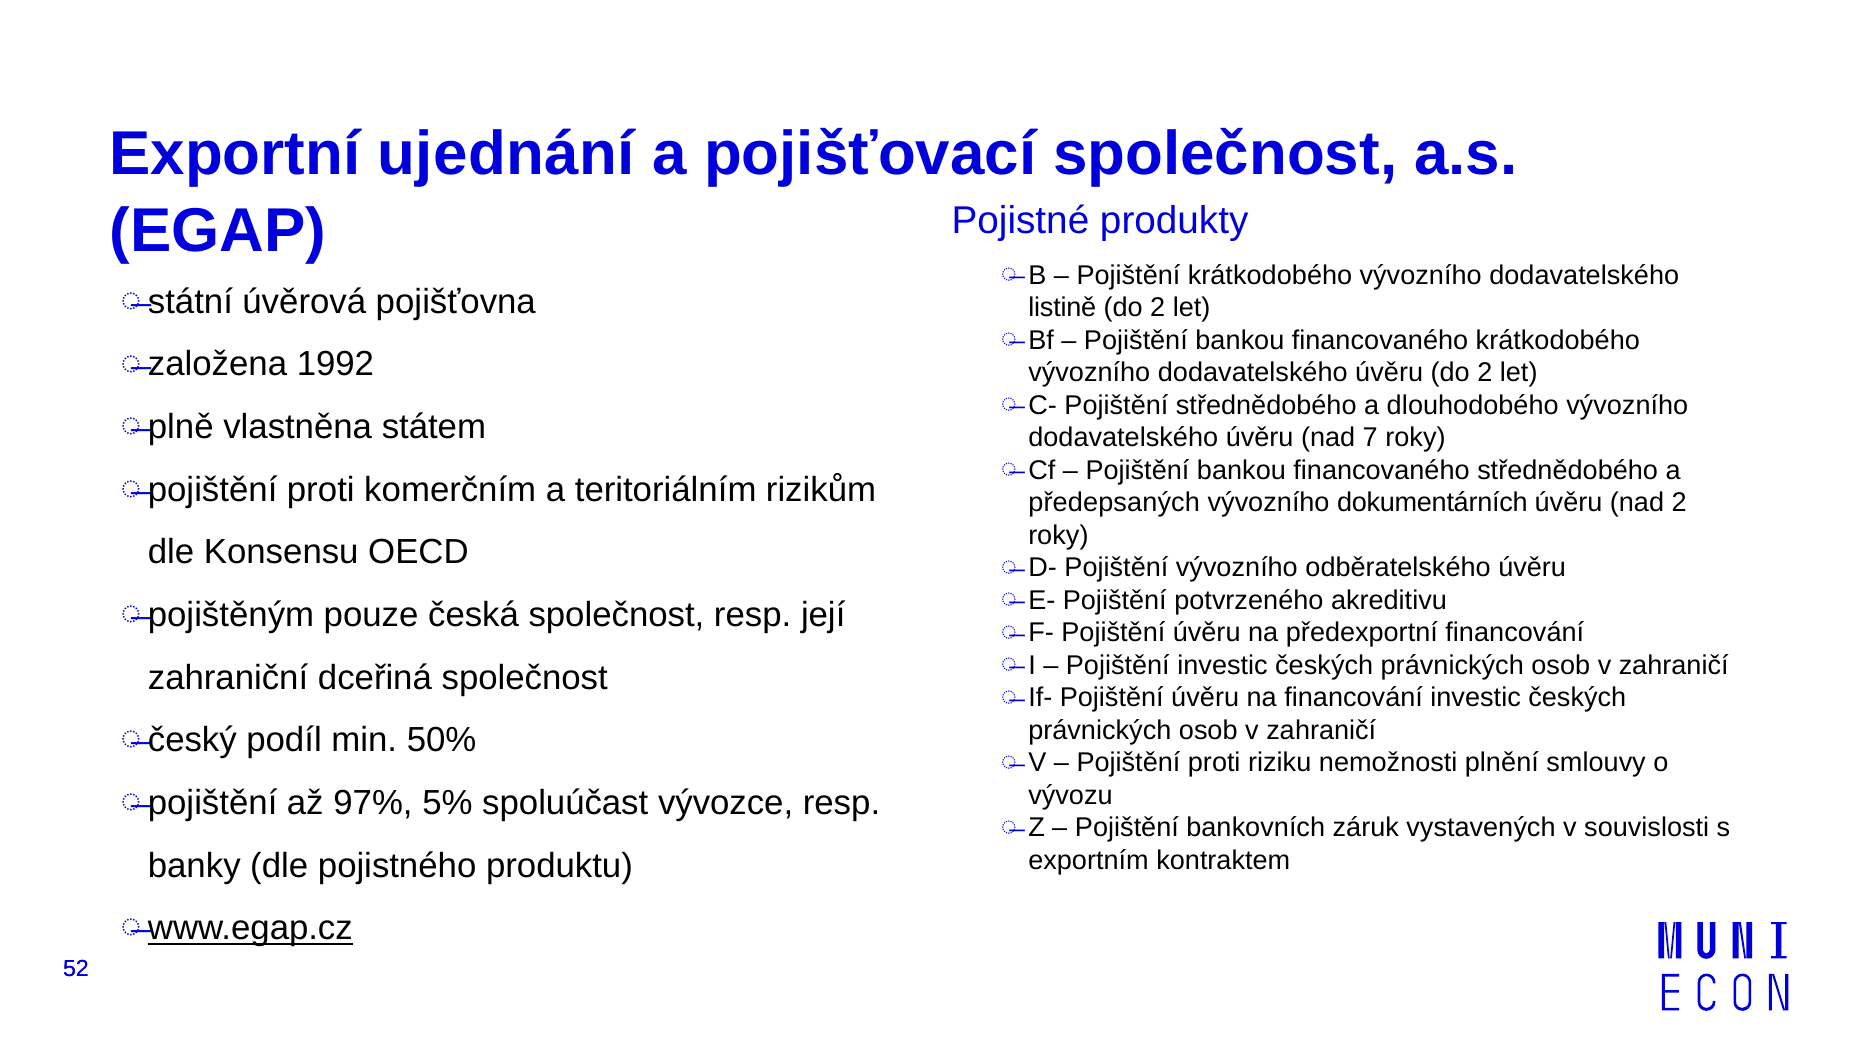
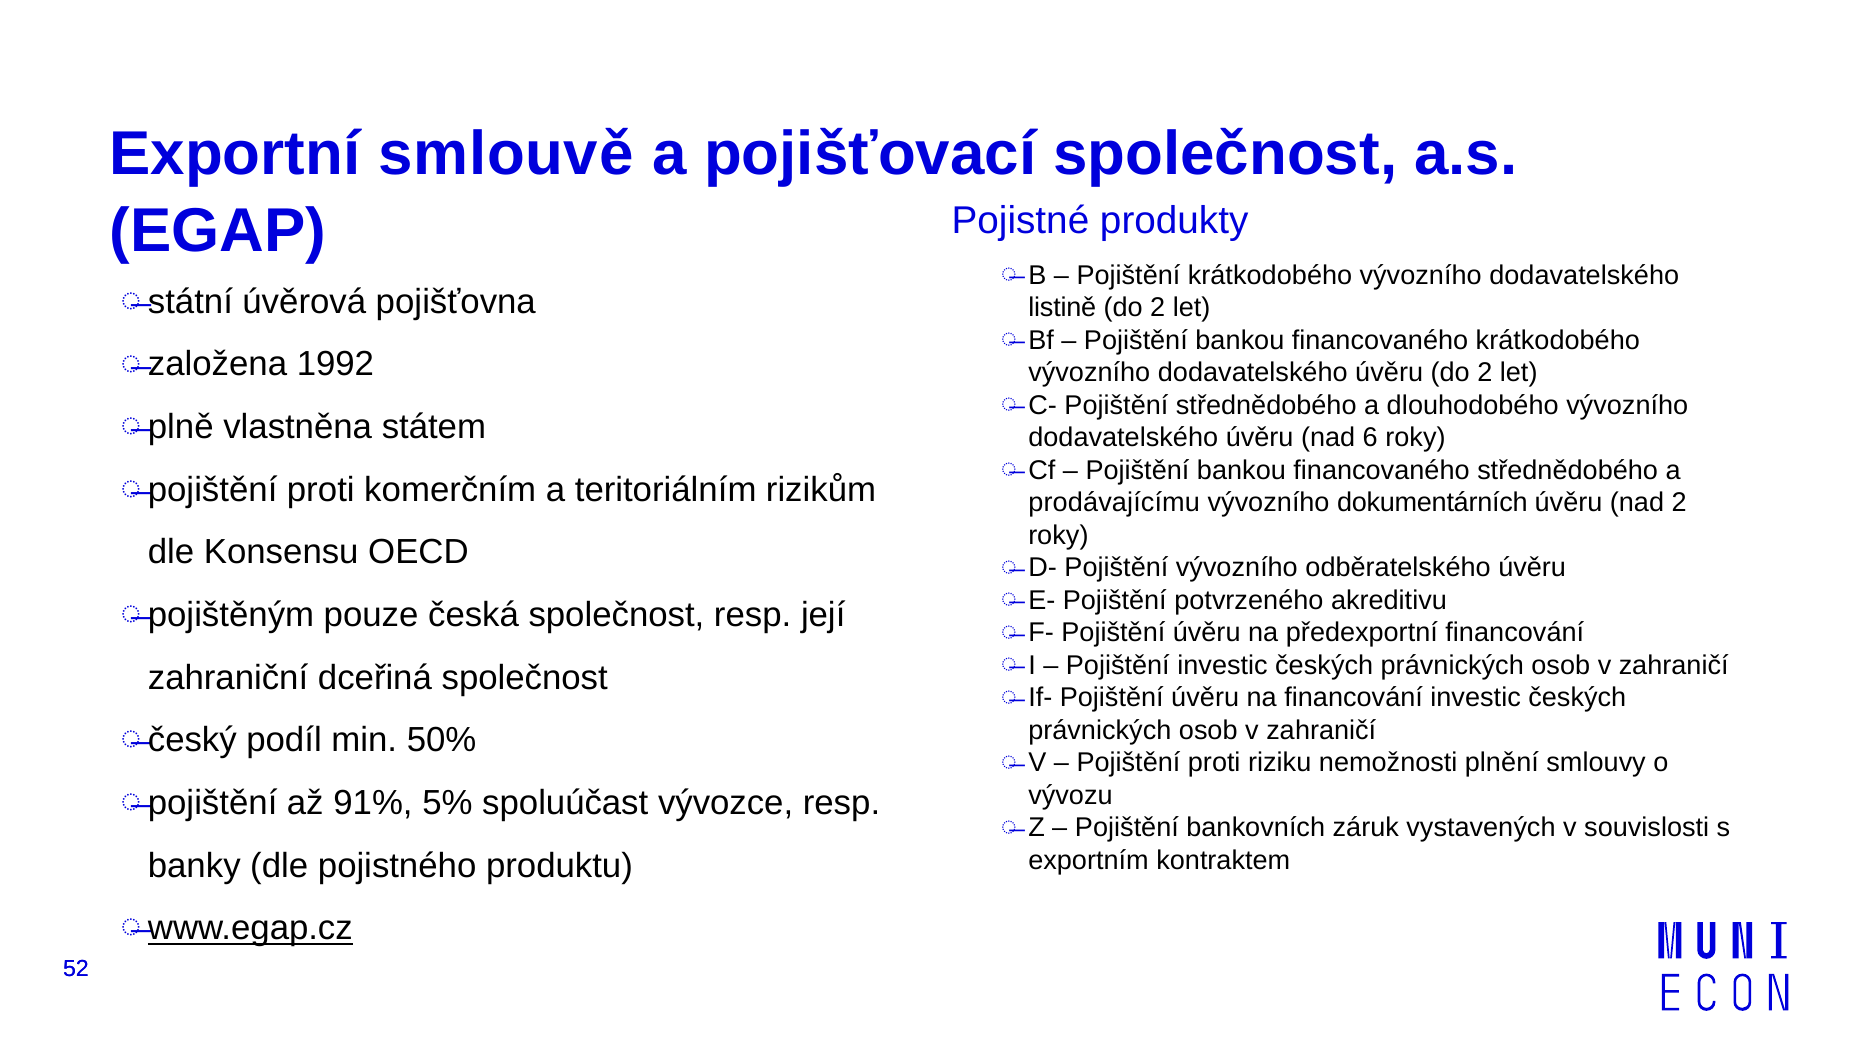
ujednání: ujednání -> smlouvě (506, 154)
7: 7 -> 6 (1370, 438)
předepsaných: předepsaných -> prodávajícímu (1114, 503)
97%: 97% -> 91% (373, 803)
